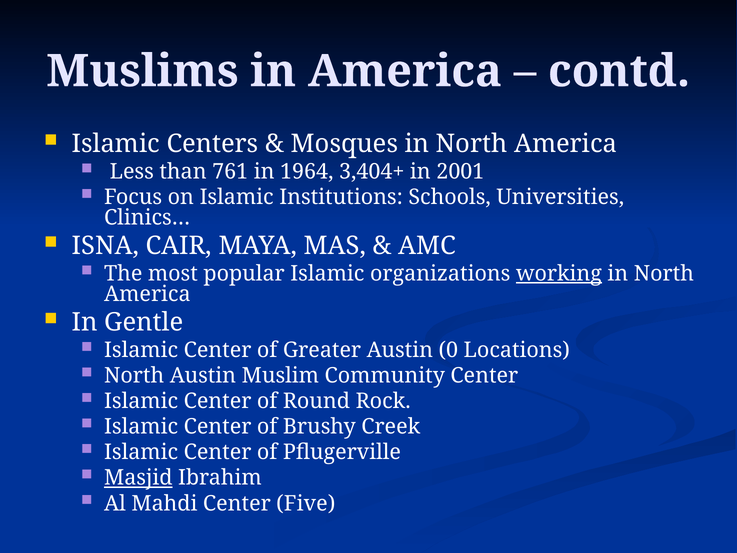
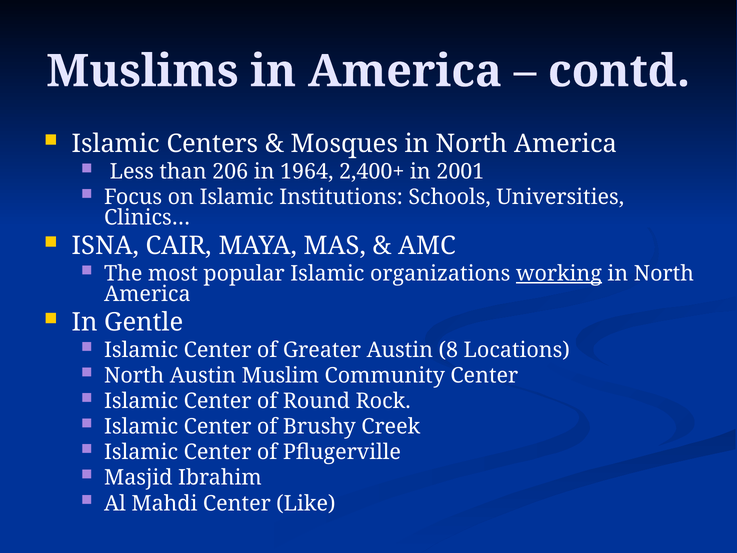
761: 761 -> 206 (230, 172)
3,404+: 3,404+ -> 2,400+ (372, 172)
0: 0 -> 8 (448, 350)
Masjid underline: present -> none (138, 478)
Five: Five -> Like (306, 503)
